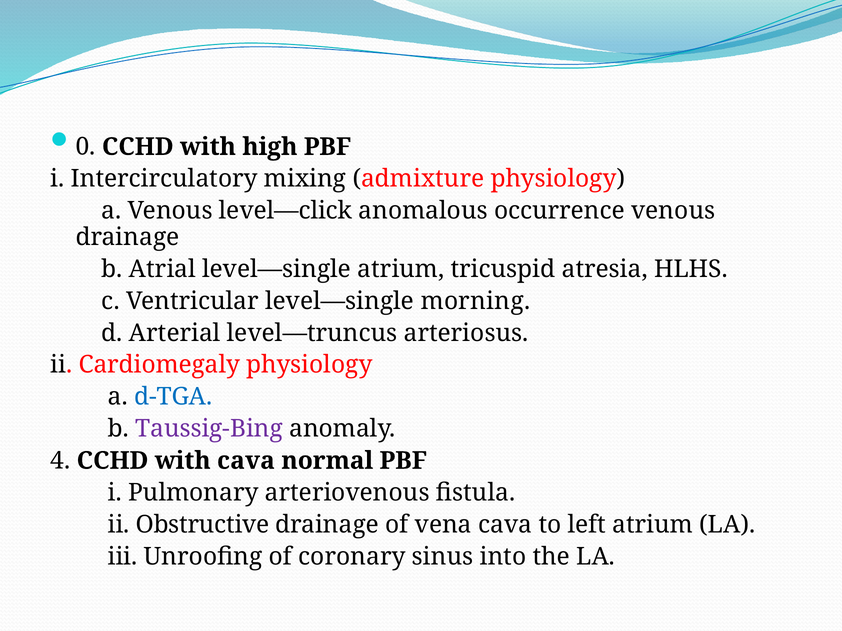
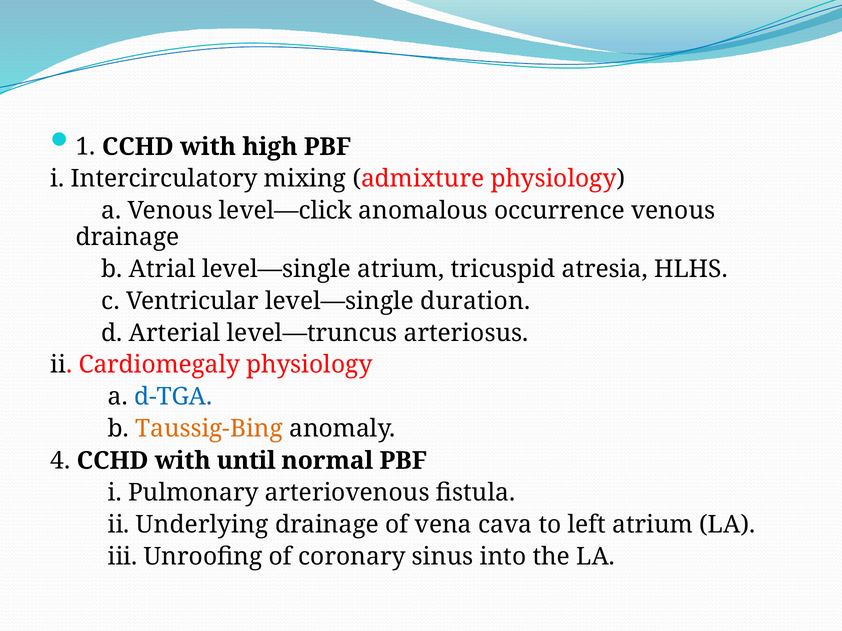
0: 0 -> 1 (86, 147)
morning: morning -> duration (475, 301)
Taussig-Bing colour: purple -> orange (209, 429)
with cava: cava -> until (246, 461)
Obstructive: Obstructive -> Underlying (202, 525)
